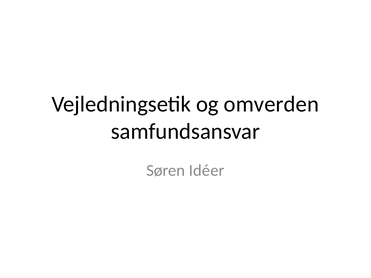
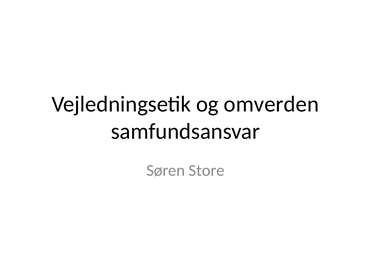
Idéer: Idéer -> Store (207, 171)
